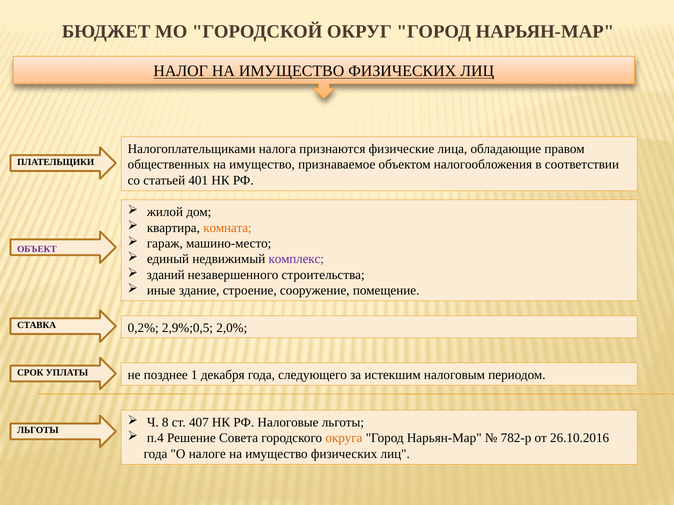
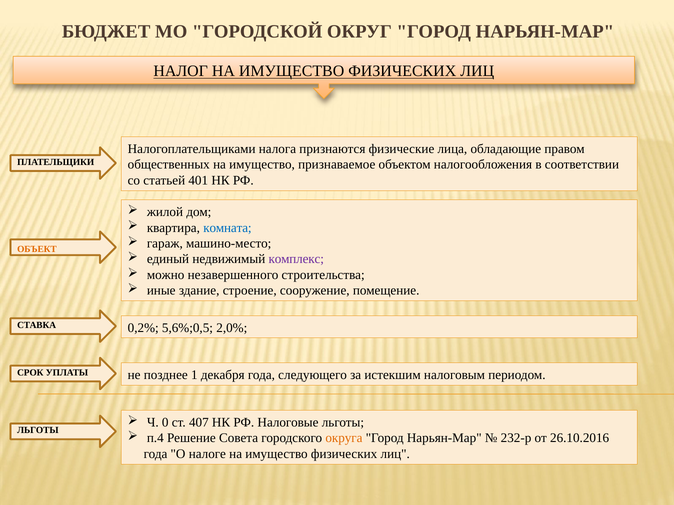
комната colour: orange -> blue (227, 228)
ОБЪЕКТ colour: purple -> orange (37, 249)
зданий: зданий -> можно (166, 275)
2,9%;0,5: 2,9%;0,5 -> 5,6%;0,5 (187, 328)
8: 8 -> 0 (165, 423)
782-р: 782-р -> 232-р (516, 439)
